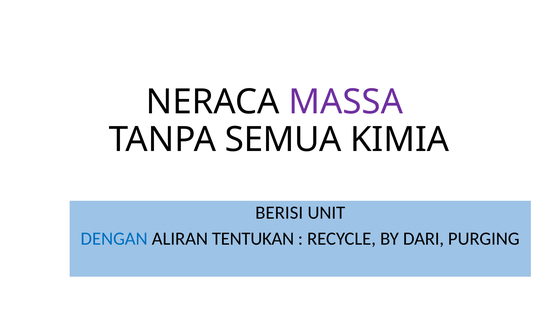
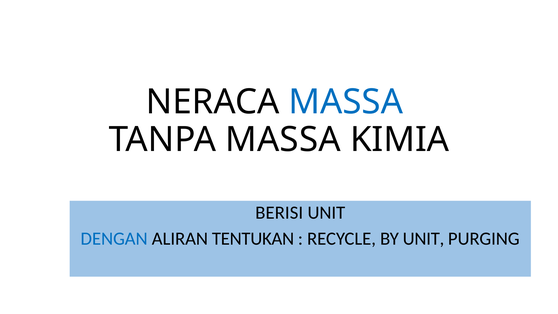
MASSA colour: purple -> blue (346, 102)
TANPA SEMUA: SEMUA -> MASSA (283, 139)
BY DARI: DARI -> UNIT (424, 239)
